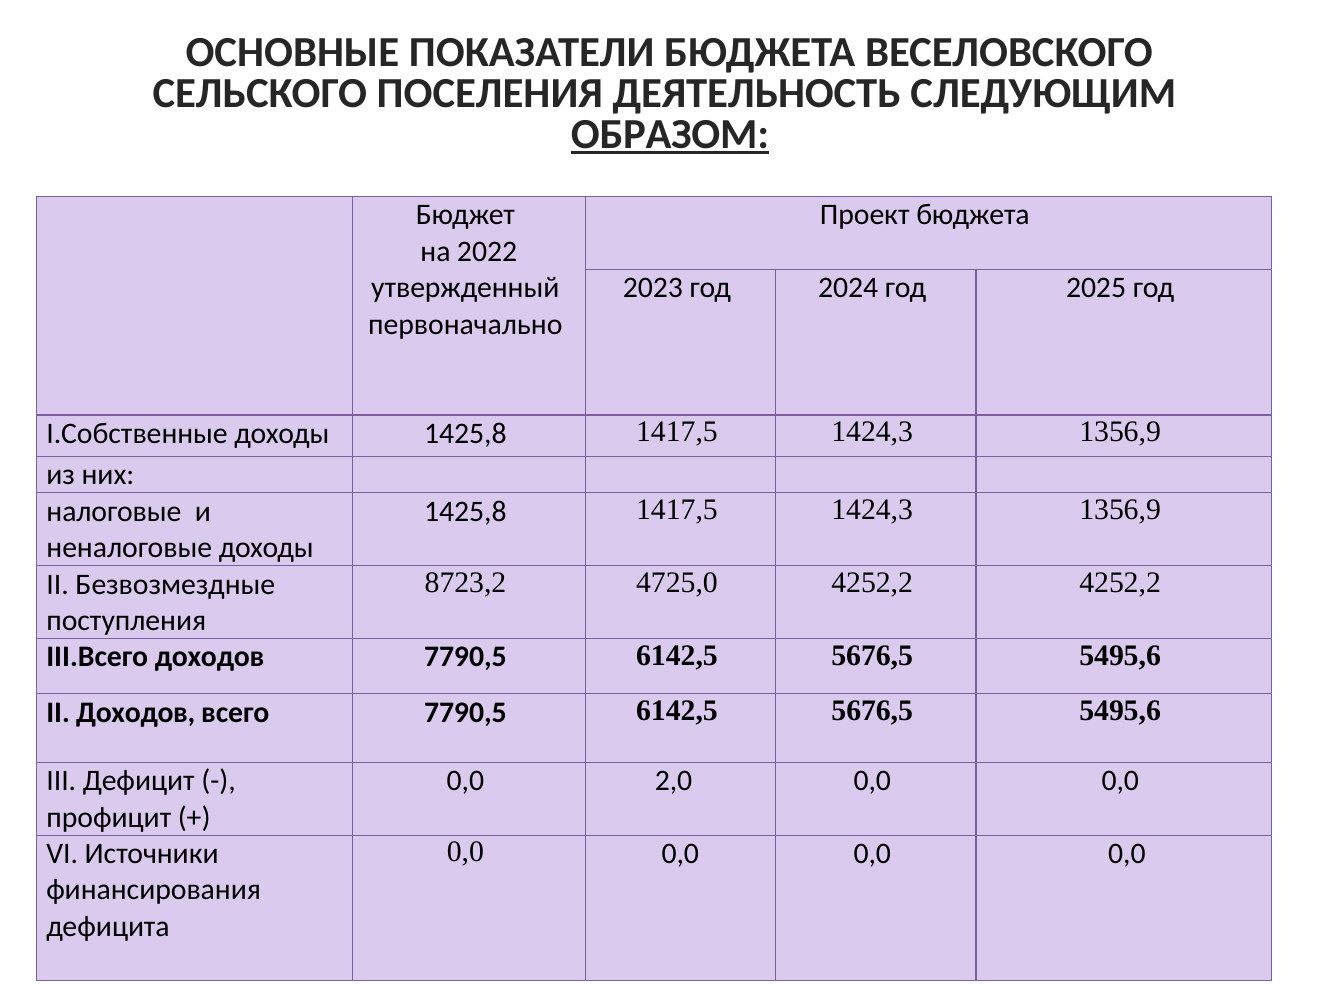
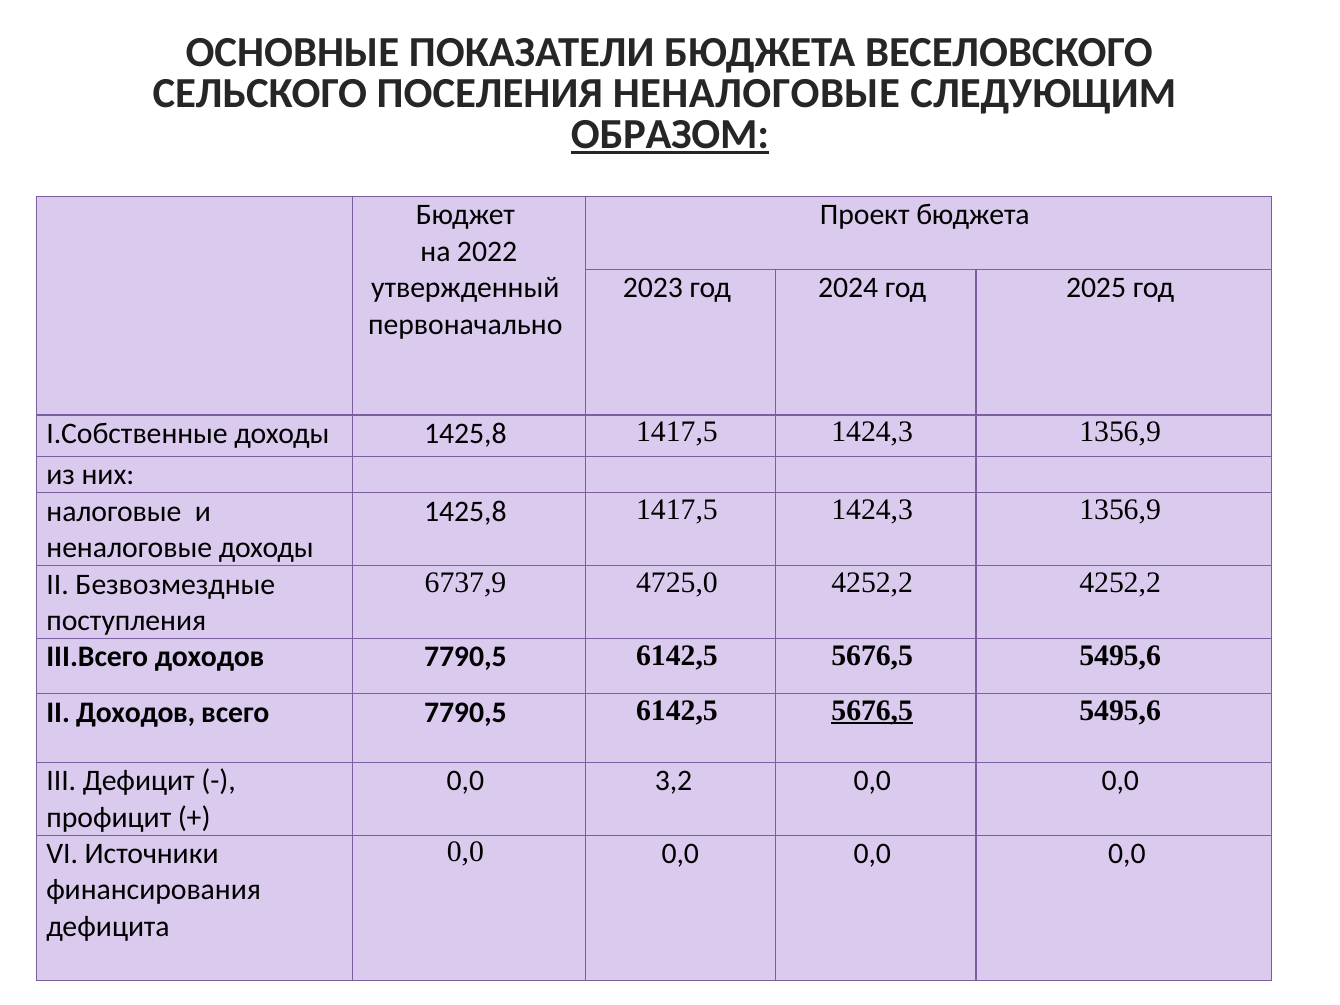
ПОСЕЛЕНИЯ ДЕЯТЕЛЬНОСТЬ: ДЕЯТЕЛЬНОСТЬ -> НЕНАЛОГОВЫЕ (756, 93)
8723,2: 8723,2 -> 6737,9 (466, 582)
5676,5 underline: none -> present (872, 711)
2,0: 2,0 -> 3,2 (674, 781)
